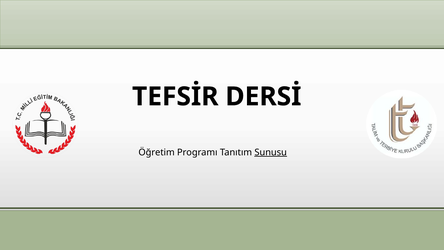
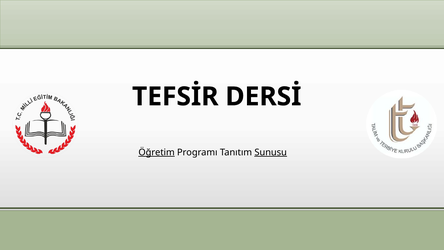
Öğretim underline: none -> present (157, 152)
